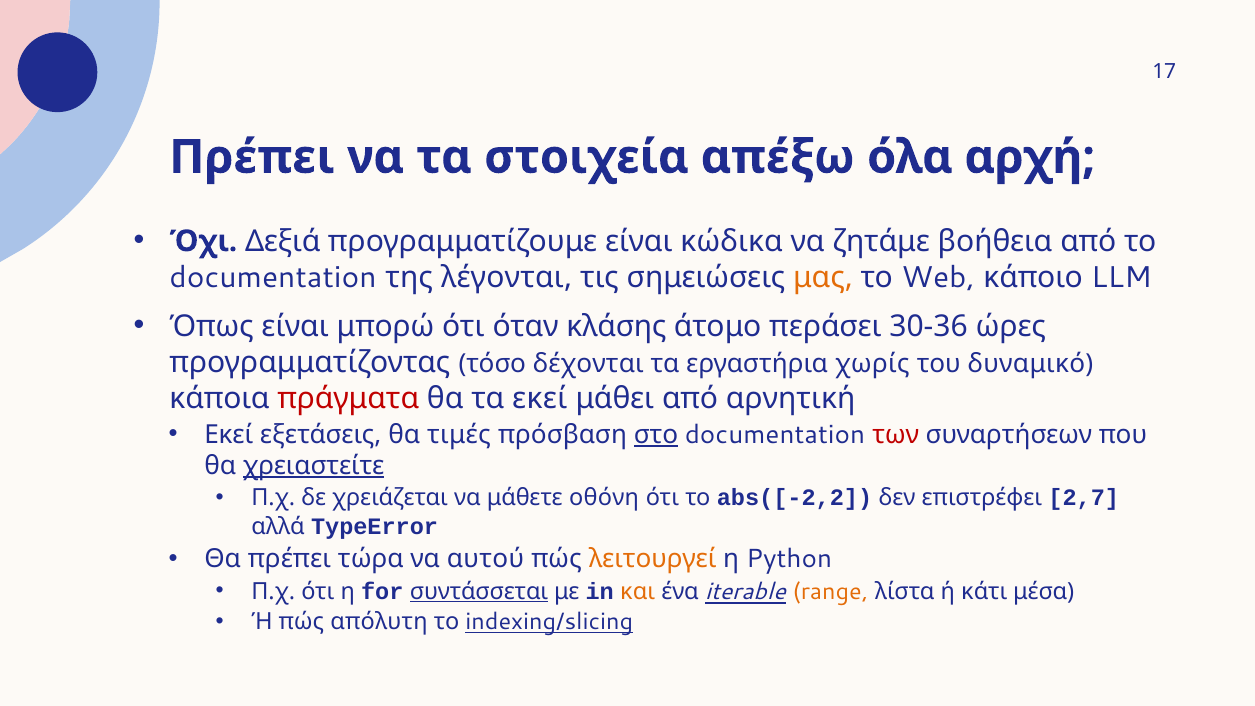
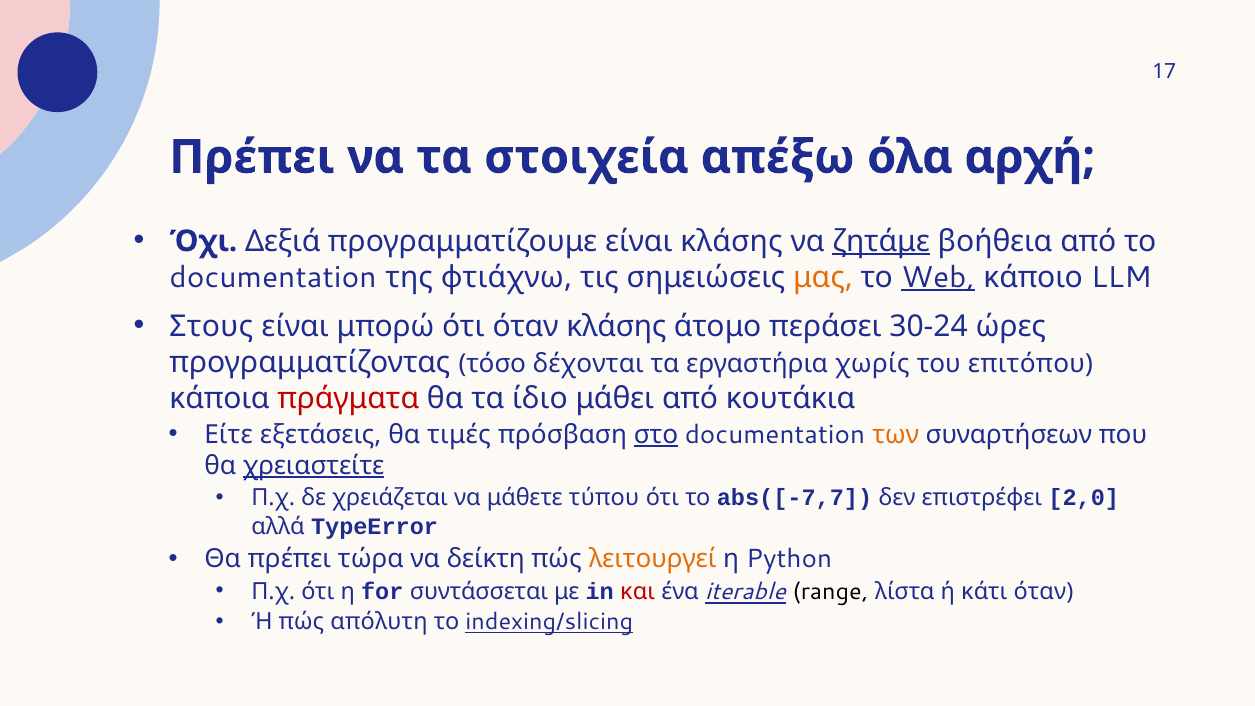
είναι κώδικα: κώδικα -> κλάσης (732, 241)
ζητάμε underline: none -> present (881, 241)
λέγονται: λέγονται -> φτιάχνω (506, 277)
Web underline: none -> present (938, 277)
Όπως: Όπως -> Στους (211, 326)
30-36: 30-36 -> 30-24 (929, 326)
δυναμικό: δυναμικό -> επιτόπου (1030, 364)
τα εκεί: εκεί -> ίδιο (540, 398)
αρνητική: αρνητική -> κουτάκια (791, 398)
Εκεί: Εκεί -> Είτε (229, 435)
των colour: red -> orange (896, 435)
οθόνη: οθόνη -> τύπου (604, 498)
abs([-2,2: abs([-2,2 -> abs([-7,7 (794, 498)
2,7: 2,7 -> 2,0 (1084, 498)
αυτού: αυτού -> δείκτη (486, 559)
συντάσσεται underline: present -> none (479, 591)
και colour: orange -> red (638, 591)
range colour: orange -> black (830, 591)
κάτι μέσα: μέσα -> όταν (1044, 591)
